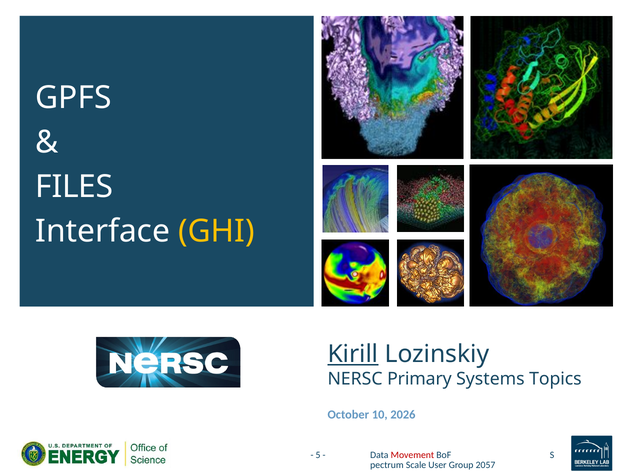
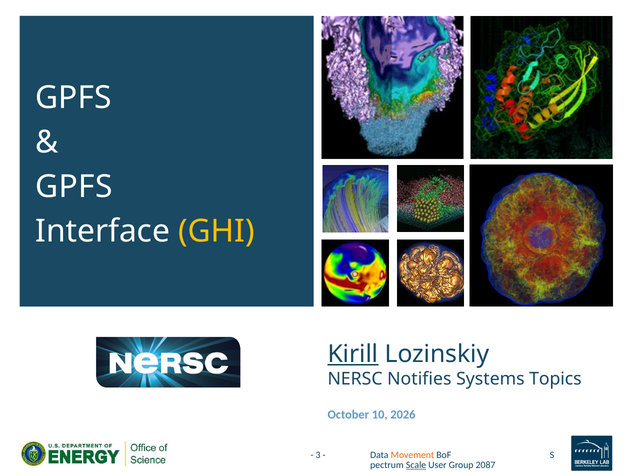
FILES: FILES -> GPFS (74, 187)
Primary: Primary -> Notifies (419, 379)
5: 5 -> 3 (318, 455)
Movement colour: red -> orange (412, 455)
Scale underline: none -> present (416, 465)
2057: 2057 -> 2087 (485, 465)
